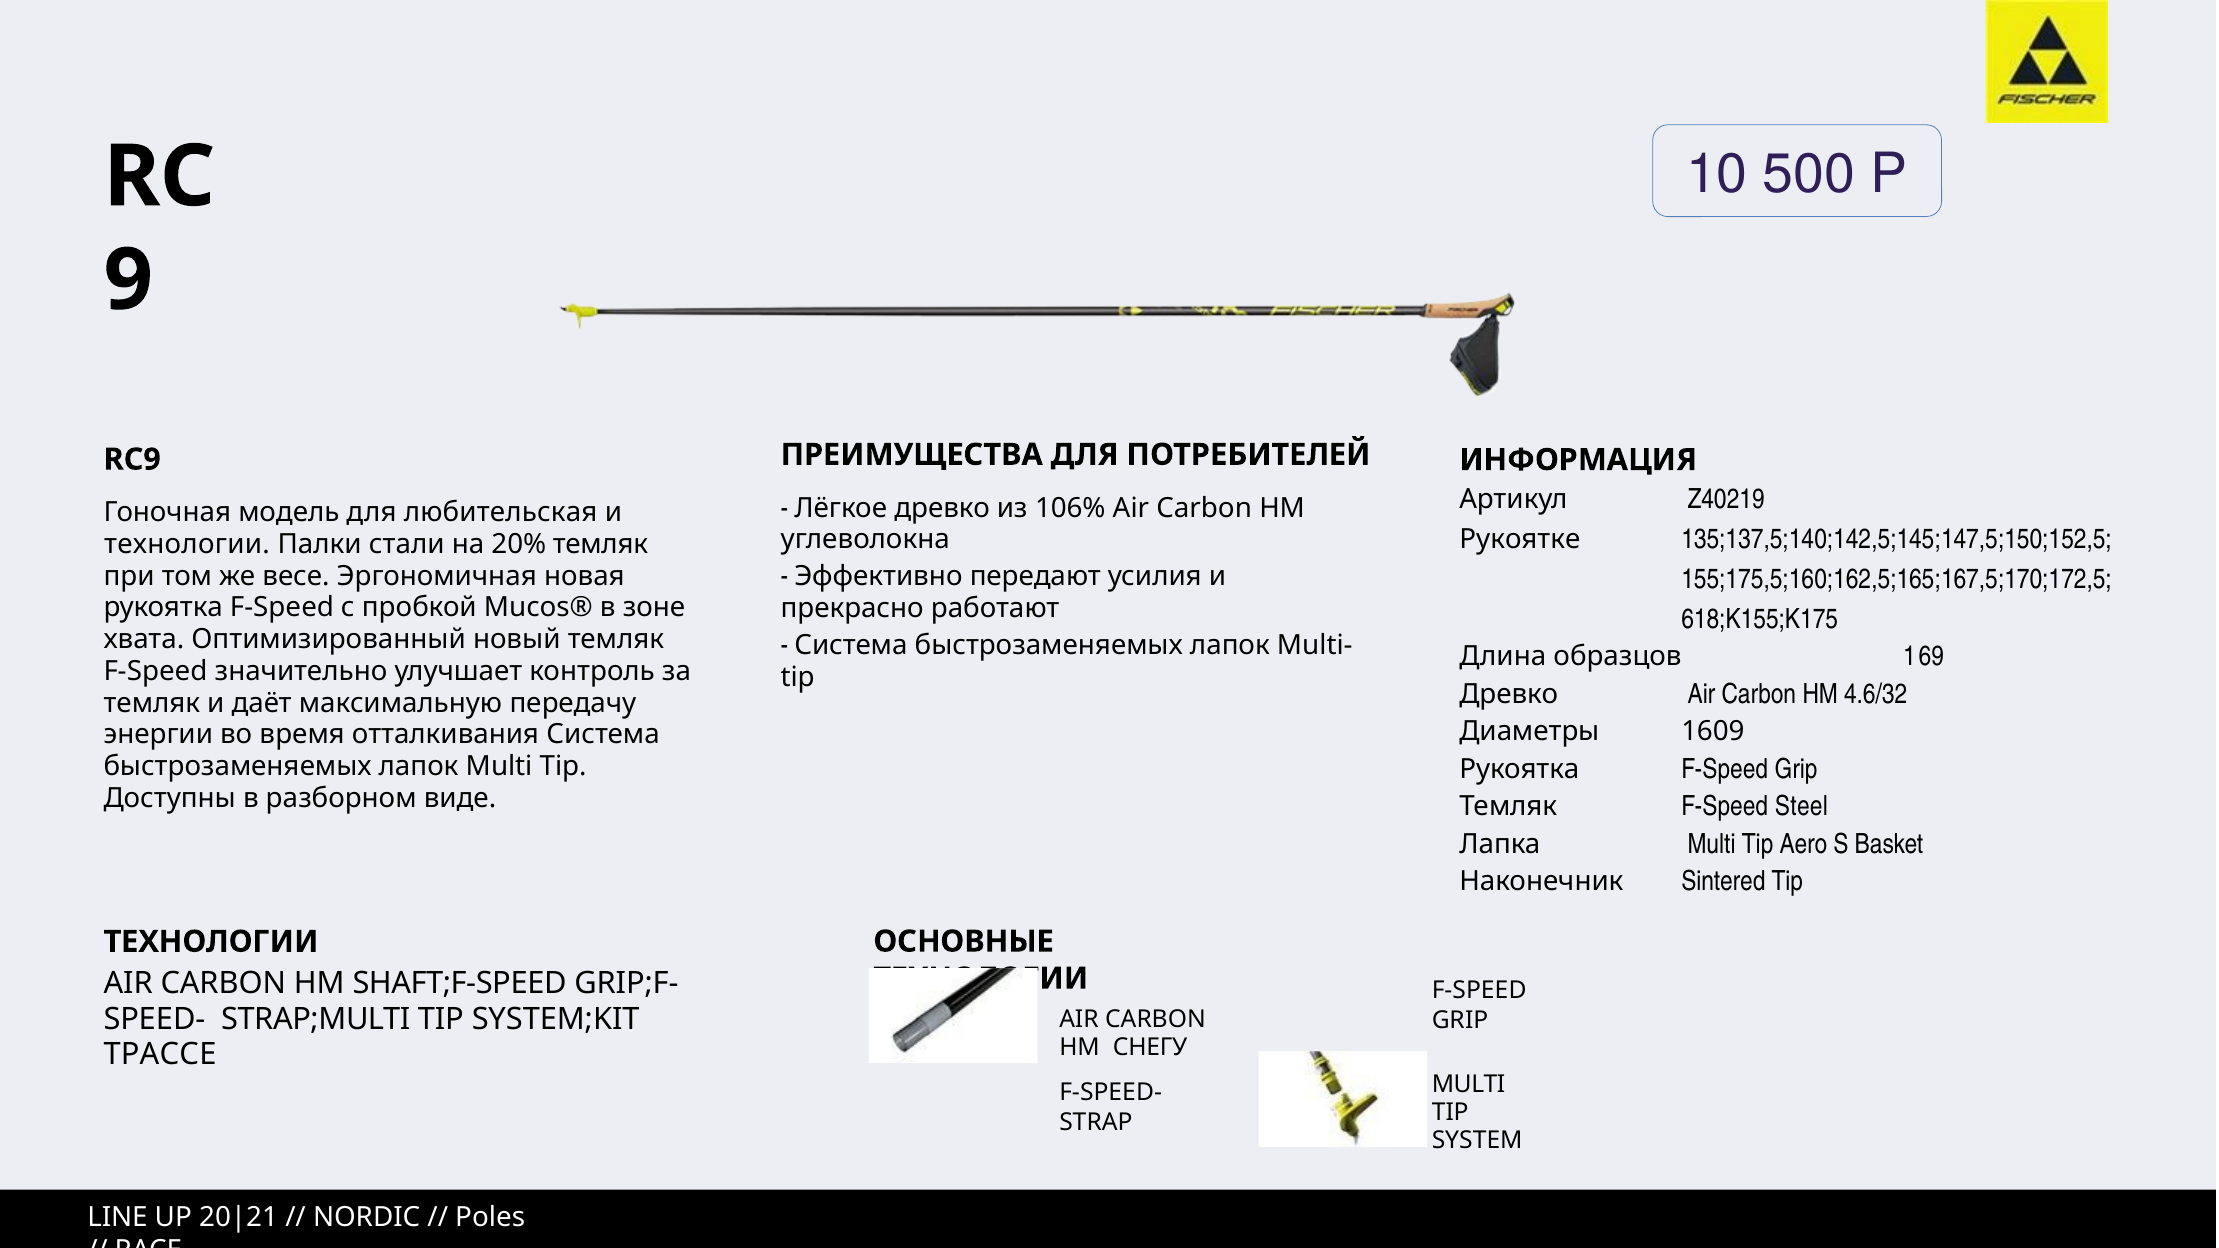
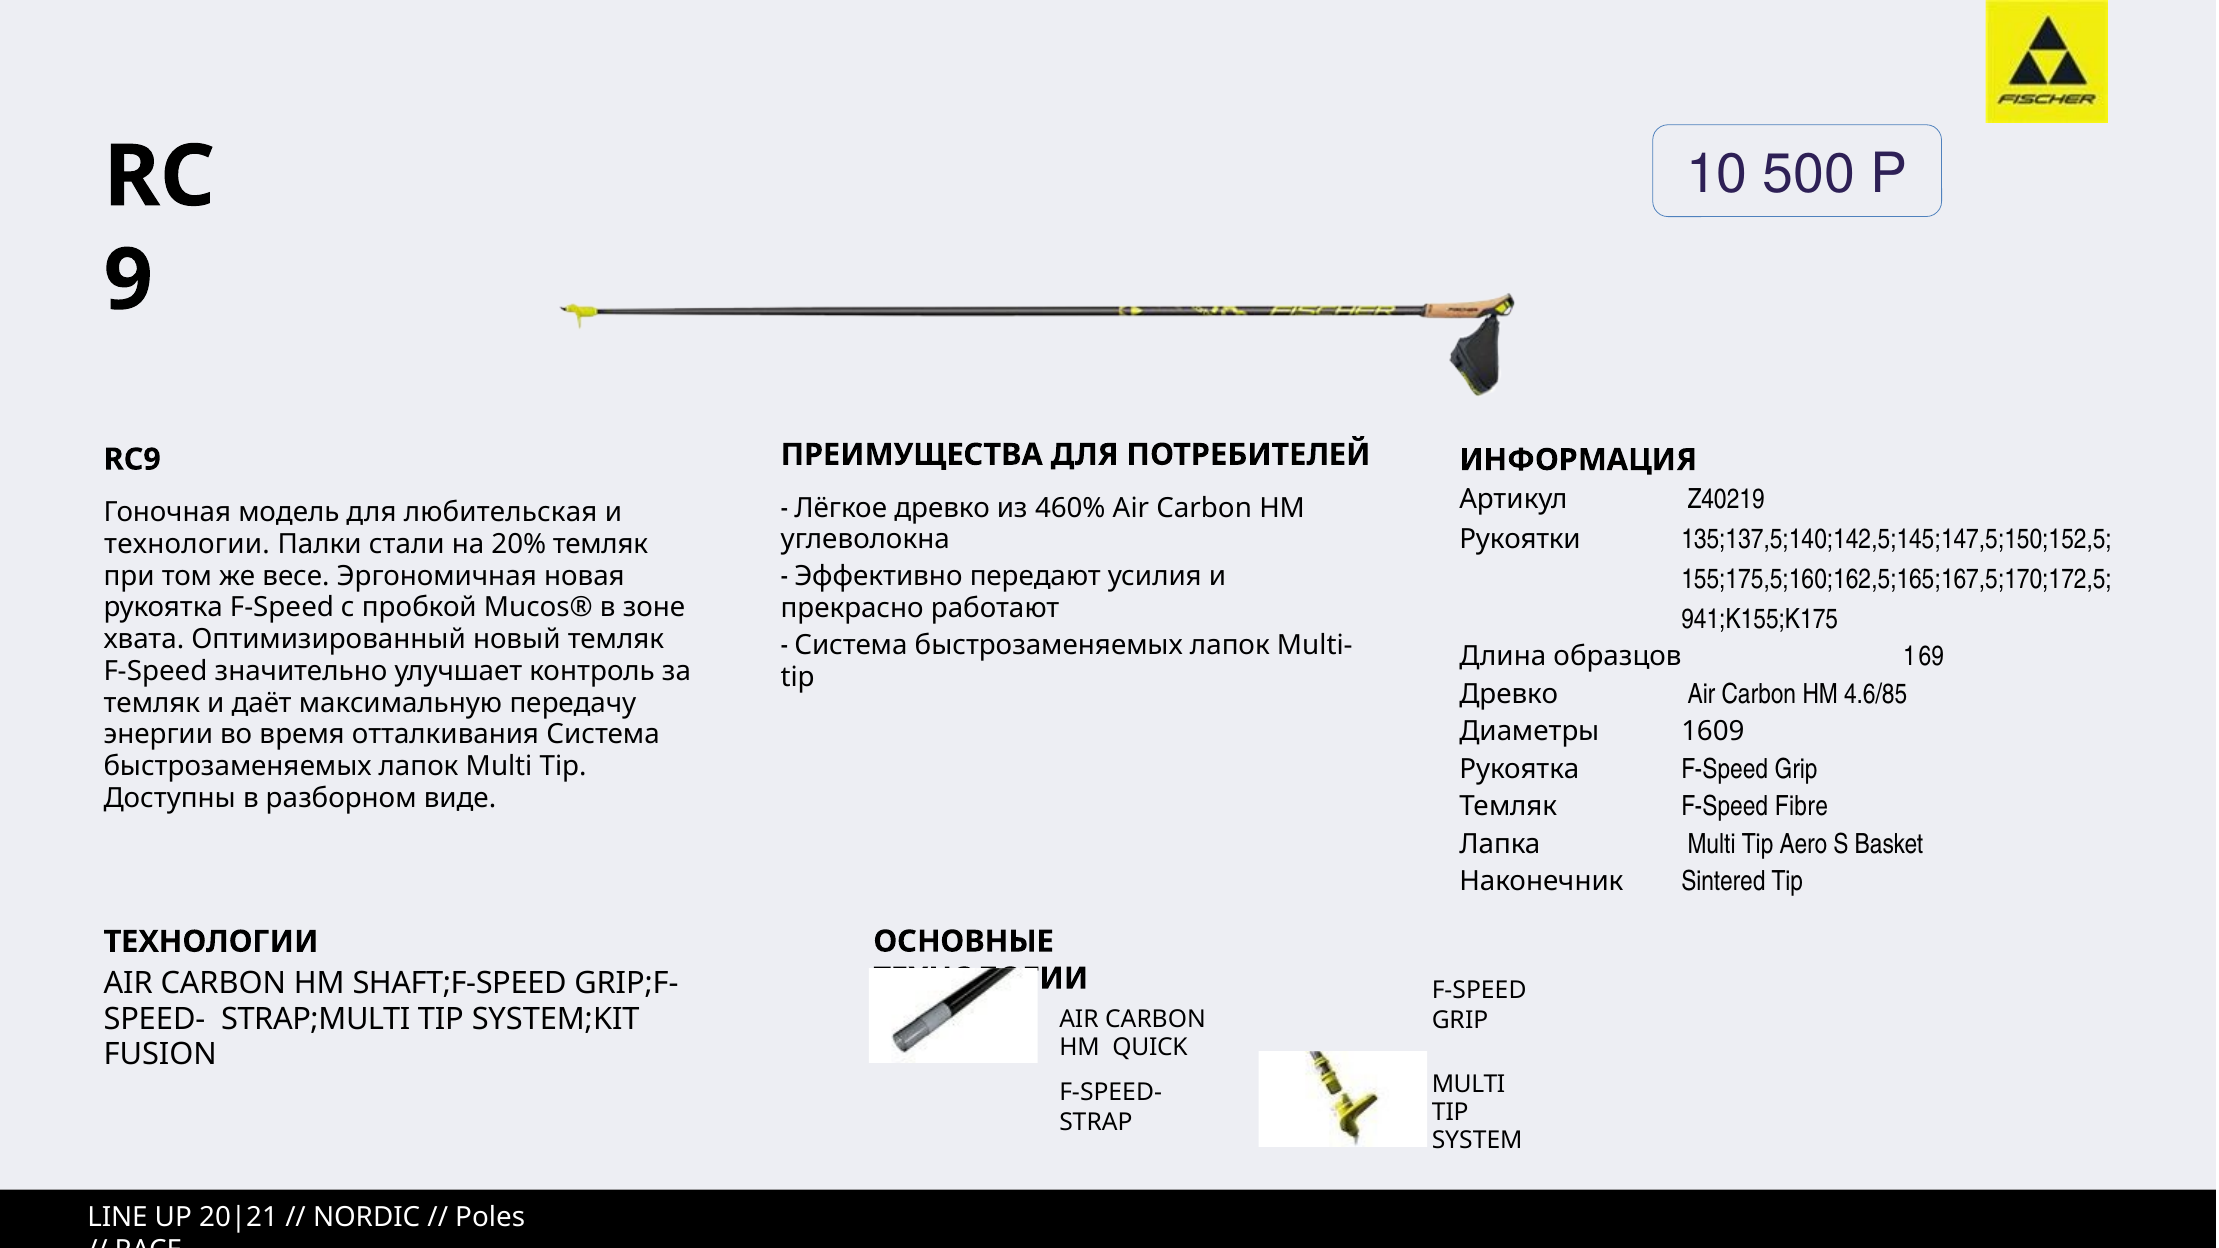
106%: 106% -> 460% (1070, 508)
Рукоятке: Рукоятке -> Рукоятки (1520, 539)
618;K155;K175: 618;K155;K175 -> 941;K155;K175 (1760, 619)
4.6/32: 4.6/32 -> 4.6/85 (1876, 694)
Steel: Steel -> Fibre (1801, 807)
СНЕГУ: СНЕГУ -> QUICK (1150, 1048)
ТРАССЕ: ТРАССЕ -> FUSION (160, 1055)
